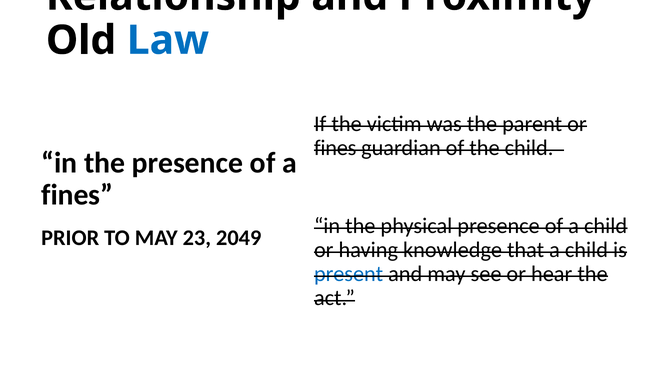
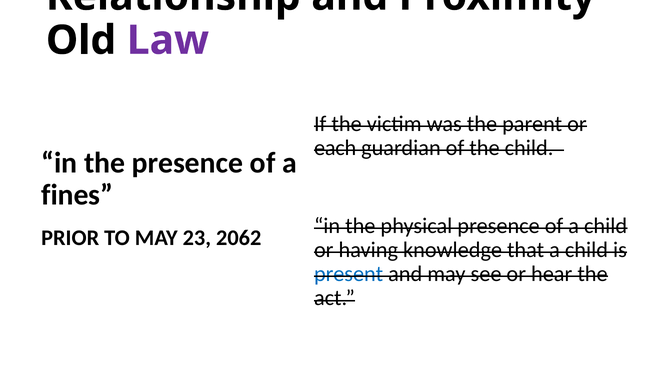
Law colour: blue -> purple (168, 40)
fines: fines -> each (335, 148)
2049: 2049 -> 2062 (239, 238)
